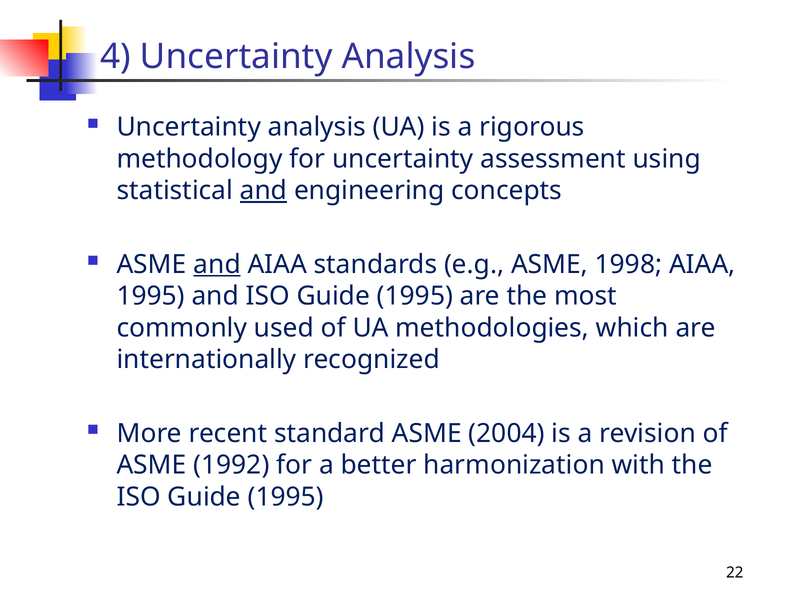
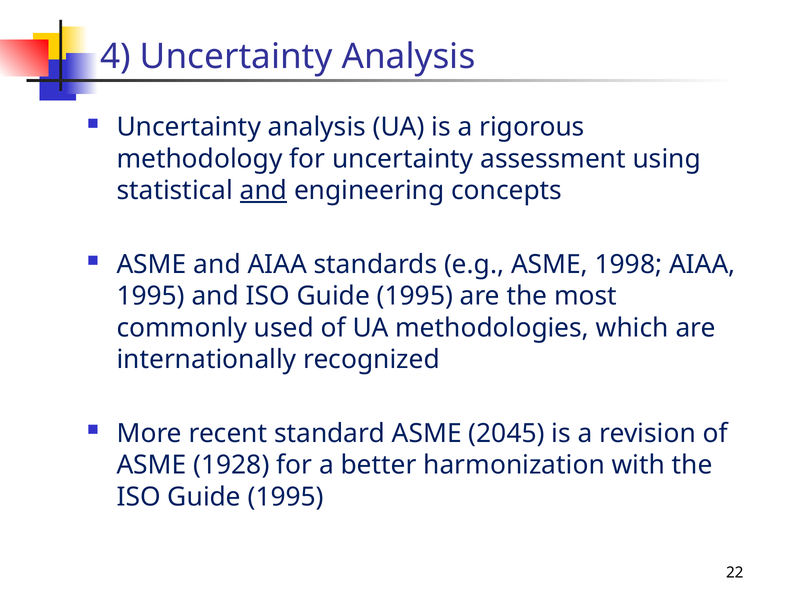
and underline: present -> none (217, 264)
2004: 2004 -> 2045 (507, 433)
1992: 1992 -> 1928 (231, 465)
